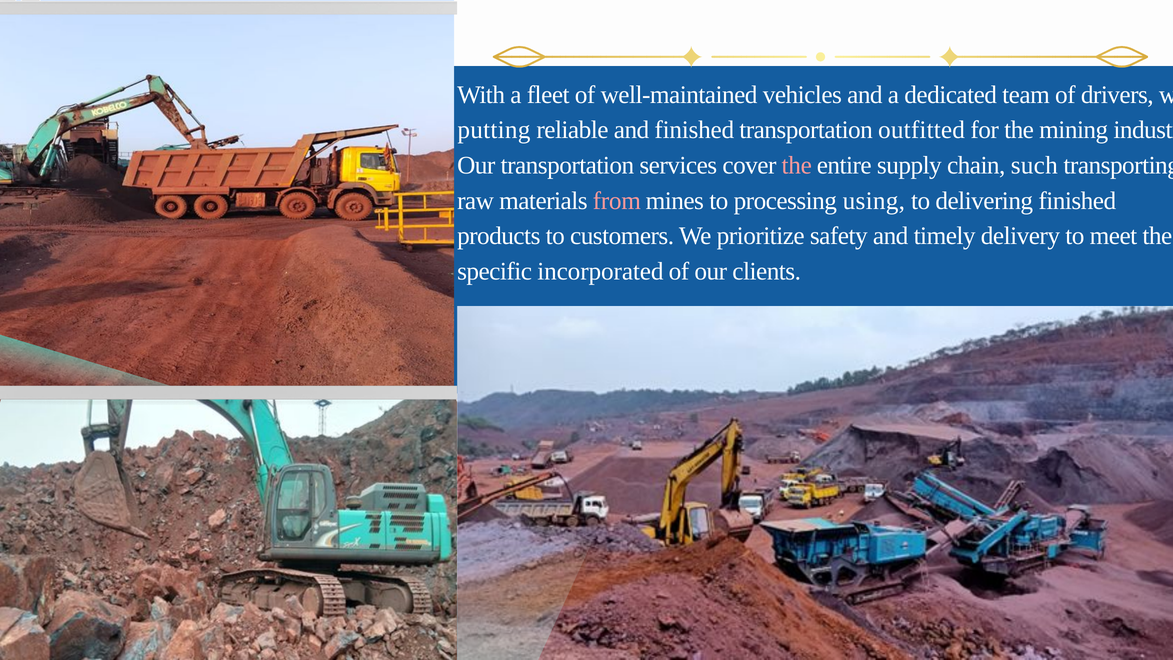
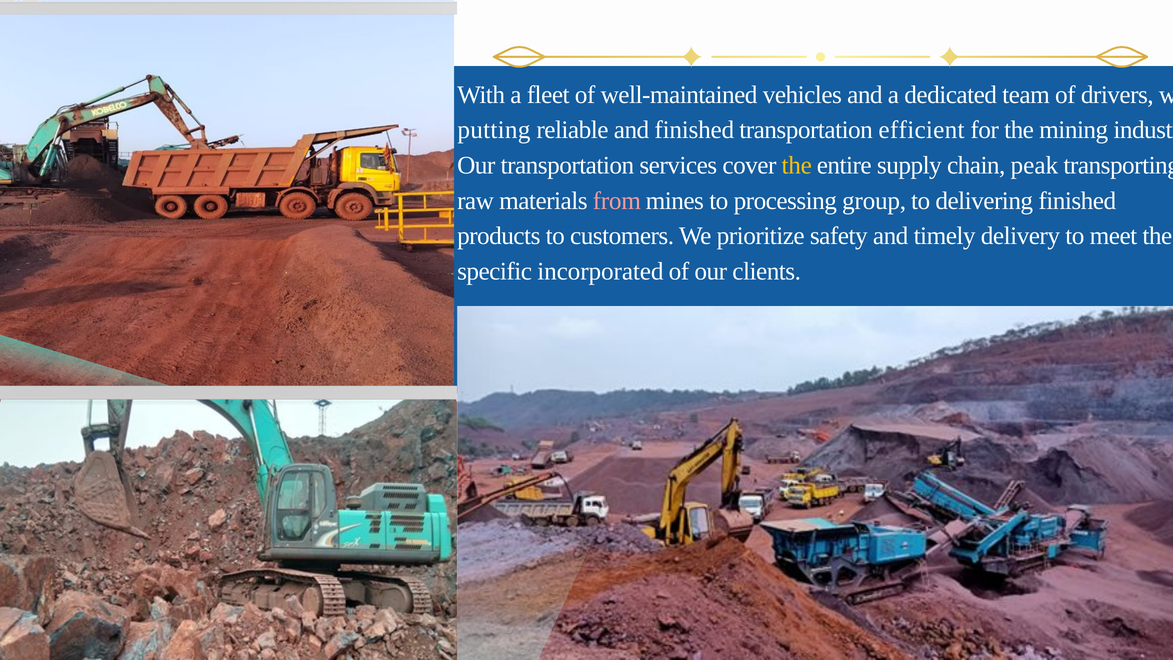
outfitted: outfitted -> efficient (922, 130)
the colour: pink -> yellow (797, 165)
such: such -> peak (1034, 165)
using: using -> group (874, 201)
